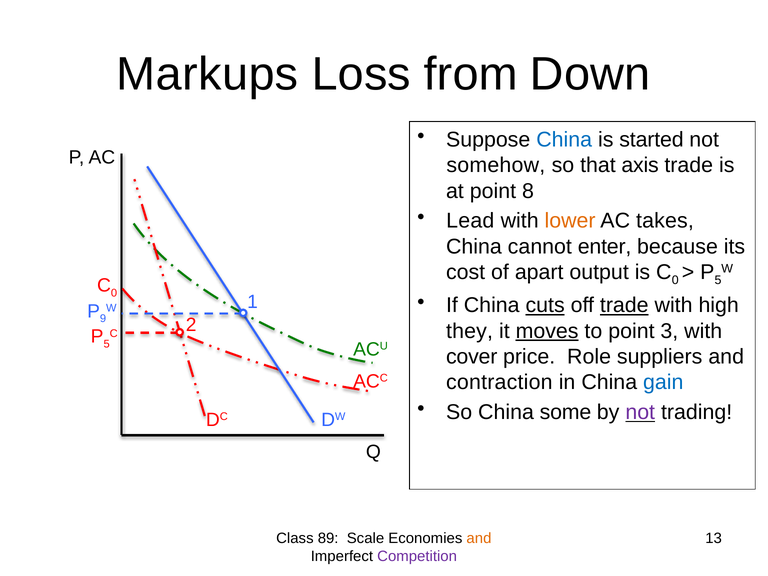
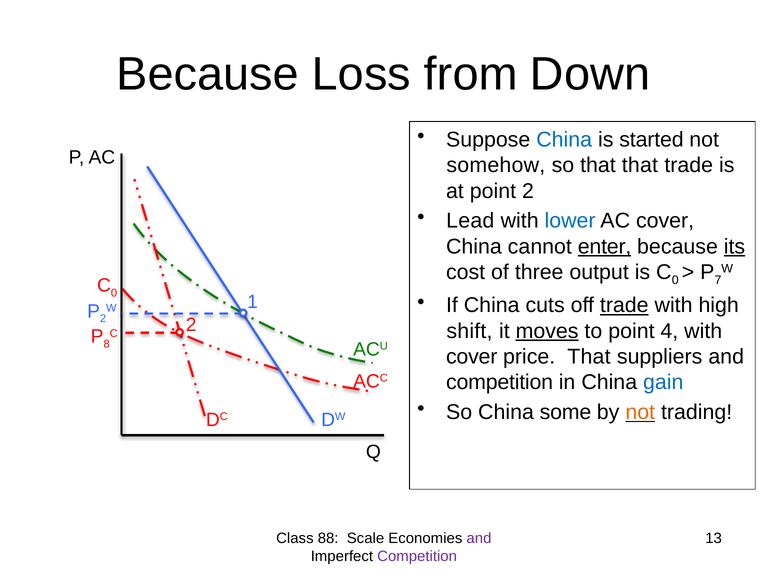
Markups: Markups -> Because (208, 74)
that axis: axis -> that (640, 165)
point 8: 8 -> 2 (528, 191)
lower colour: orange -> blue (570, 221)
AC takes: takes -> cover (665, 221)
enter underline: none -> present (605, 246)
its underline: none -> present (734, 246)
apart: apart -> three (539, 272)
5: 5 -> 7 (718, 280)
cuts underline: present -> none (545, 305)
P 9: 9 -> 2 (103, 319)
they: they -> shift (469, 331)
3: 3 -> 4 (669, 331)
5: 5 -> 8 (107, 344)
price Role: Role -> That (589, 357)
contraction: contraction -> competition (500, 382)
not colour: purple -> orange (640, 412)
89: 89 -> 88 (328, 538)
and colour: orange -> purple (479, 538)
